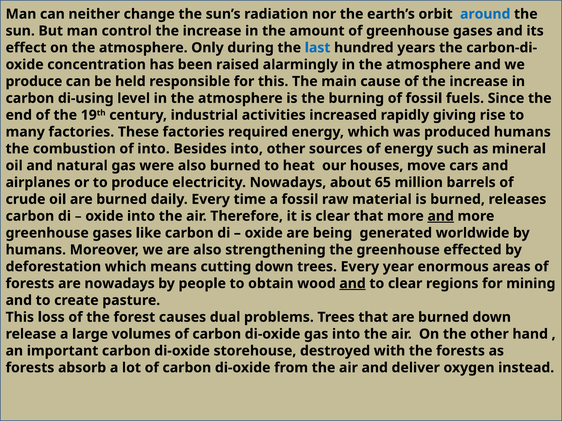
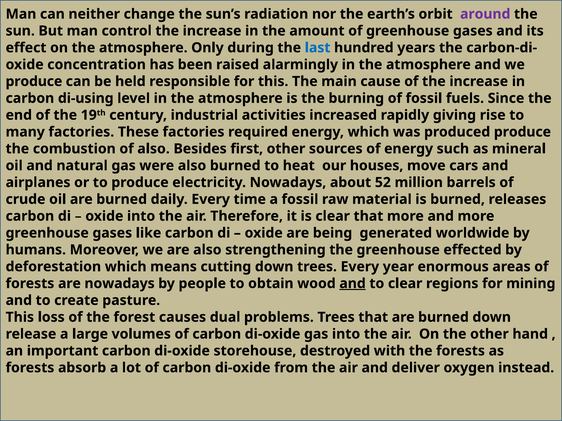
around colour: blue -> purple (485, 14)
produced humans: humans -> produce (522, 132)
of into: into -> also (154, 149)
Besides into: into -> first (247, 149)
65: 65 -> 52 (383, 183)
and underline: present -> none (441, 216)
